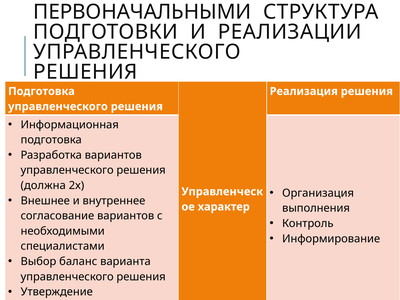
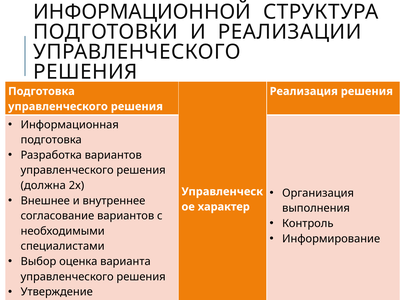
ПЕРВОНАЧАЛЬНЫМИ: ПЕРВОНАЧАЛЬНЫМИ -> ИНФОРМАЦИОННОЙ (142, 12)
баланс: баланс -> оценка (78, 261)
